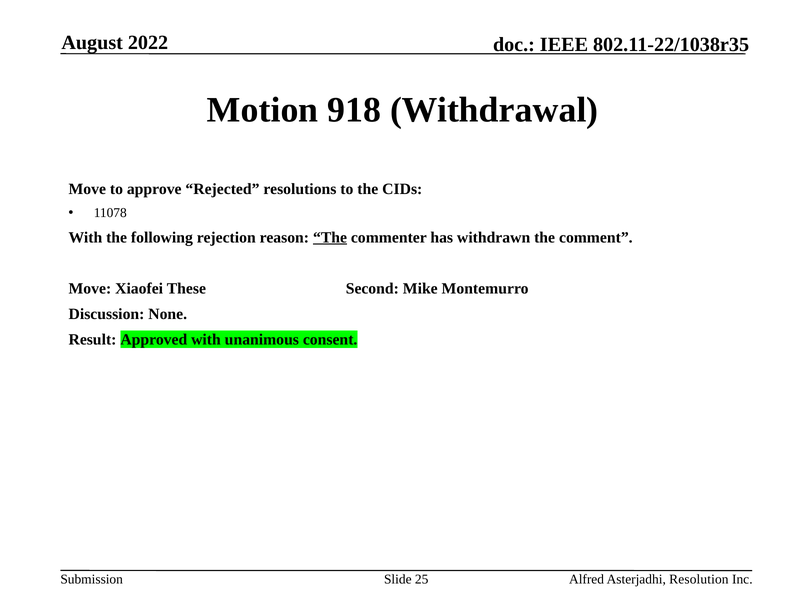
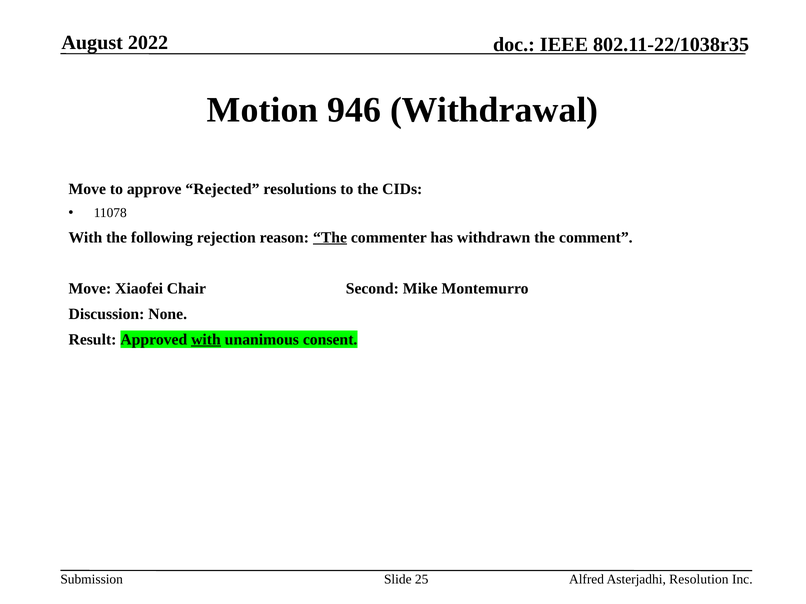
918: 918 -> 946 (354, 110)
These: These -> Chair (186, 289)
with underline: none -> present (206, 340)
